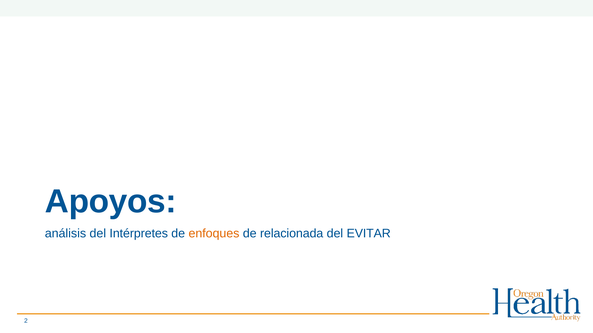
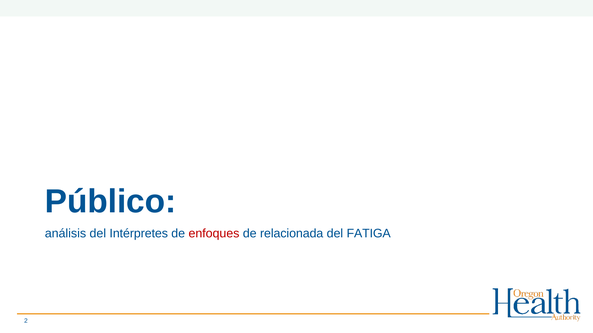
Apoyos: Apoyos -> Público (111, 202)
enfoques colour: orange -> red (214, 234)
EVITAR: EVITAR -> FATIGA (369, 234)
